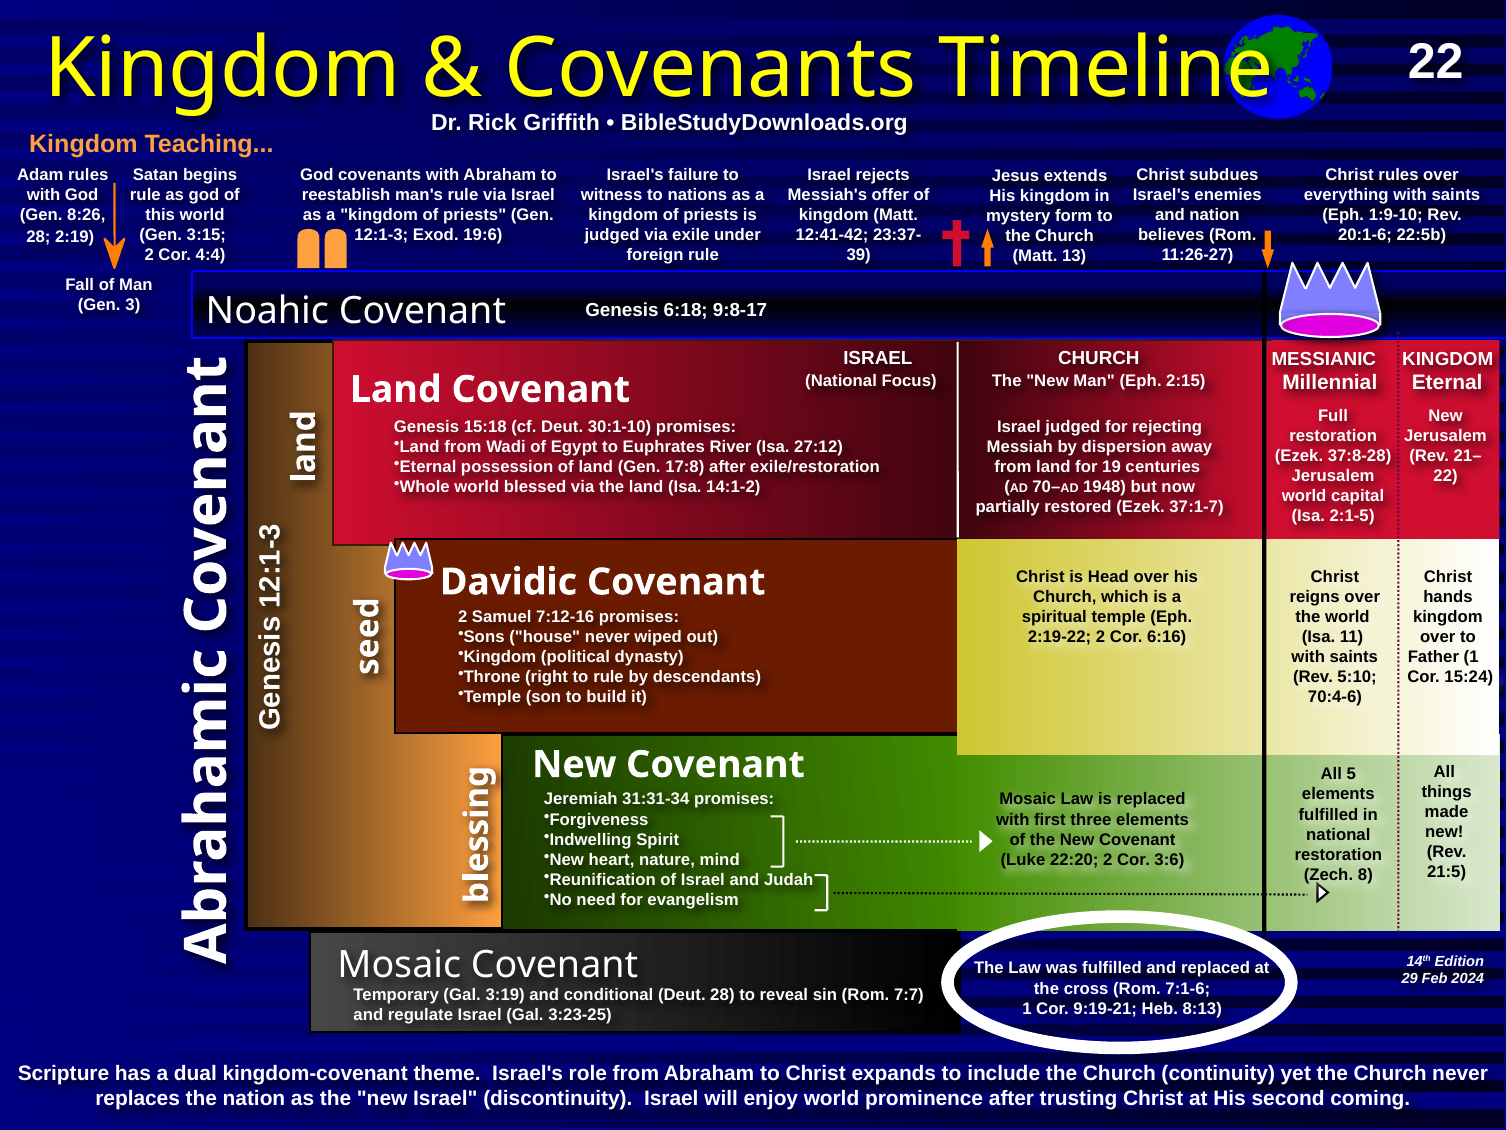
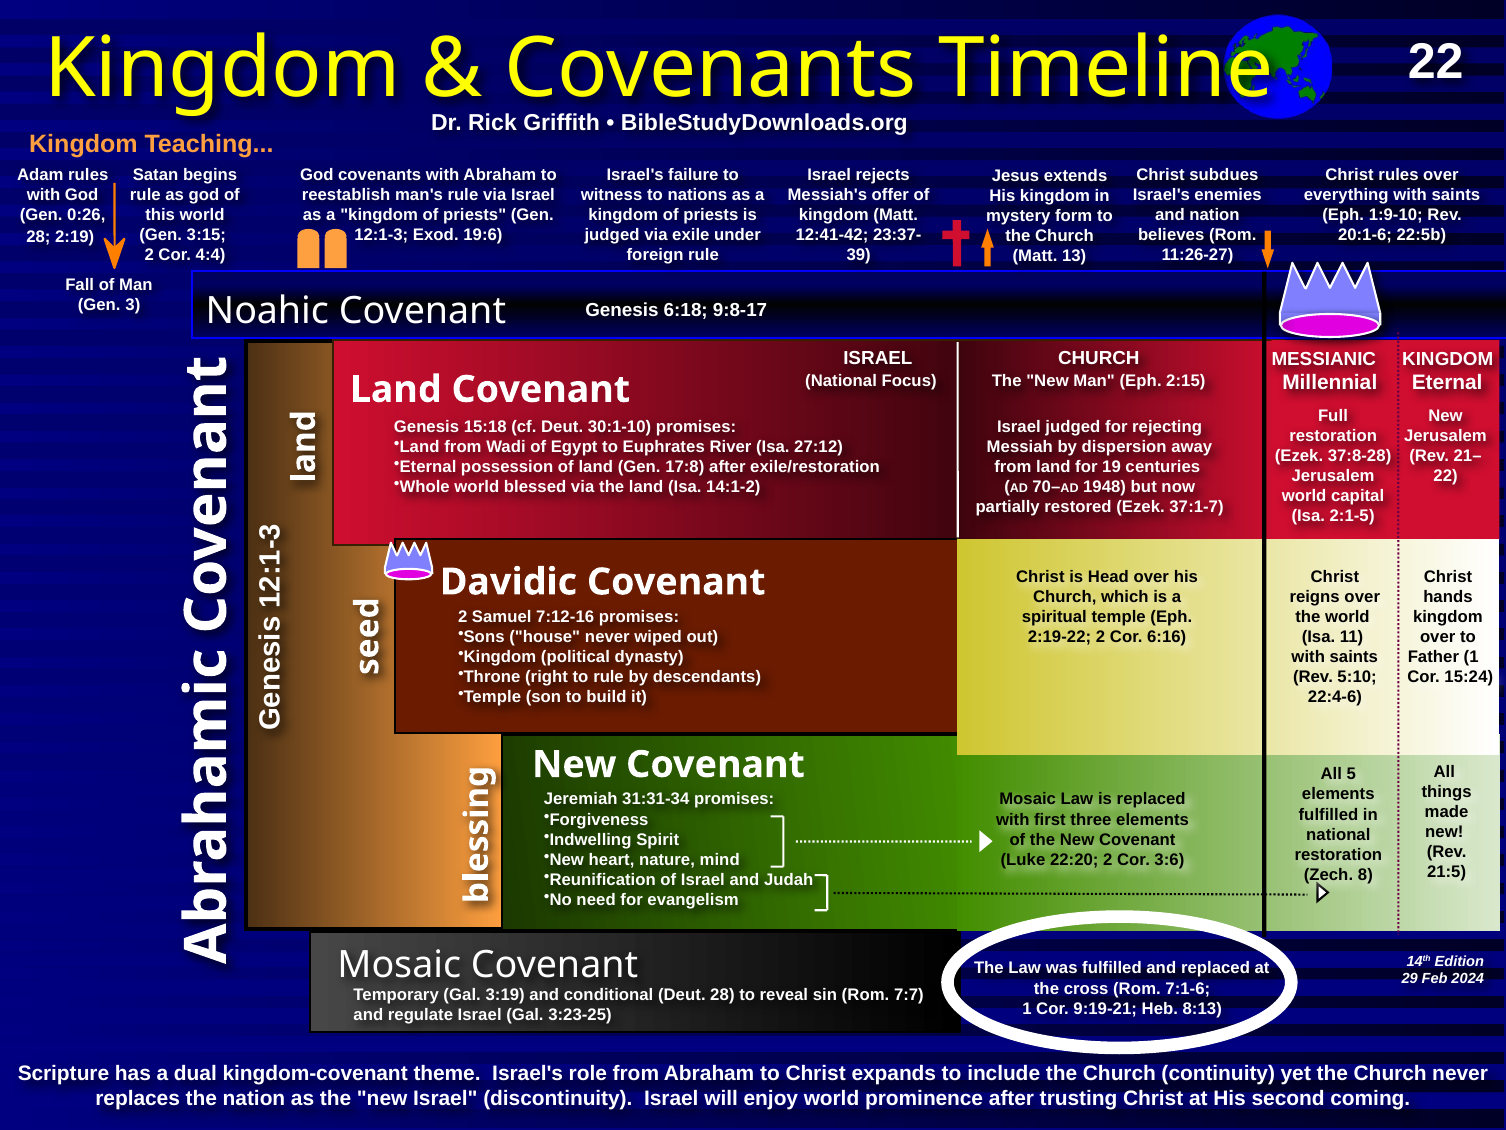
8:26: 8:26 -> 0:26 (86, 215)
70:4-6: 70:4-6 -> 22:4-6 (1335, 697)
